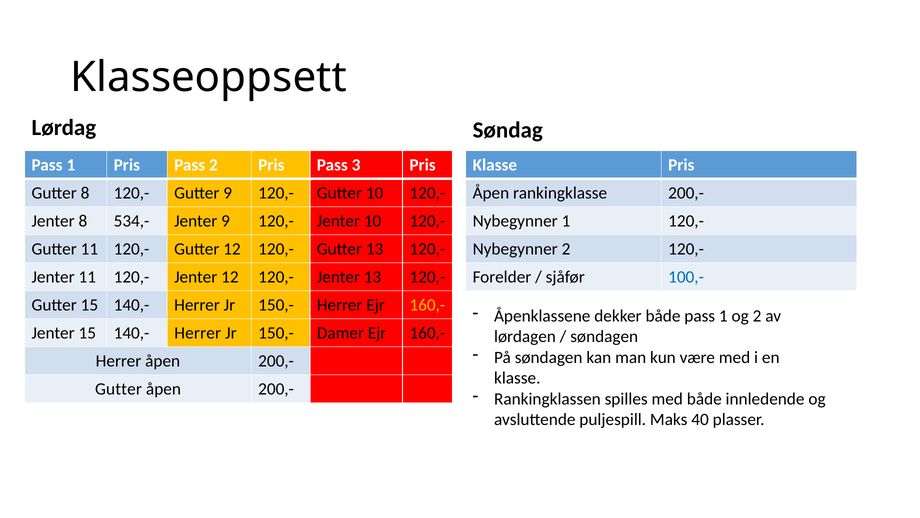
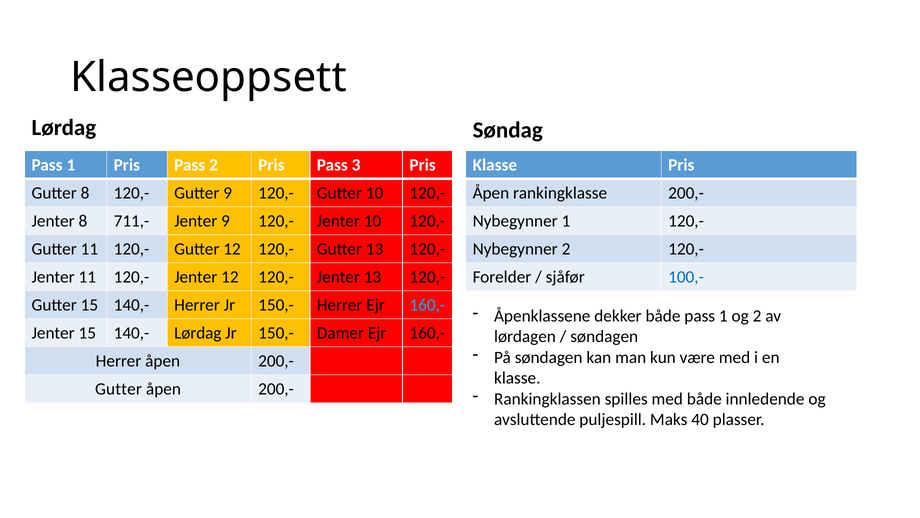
534,-: 534,- -> 711,- (132, 221)
160,- colour: yellow -> light blue (427, 305)
Jenter 15 140,- Herrer: Herrer -> Lørdag (198, 333)
